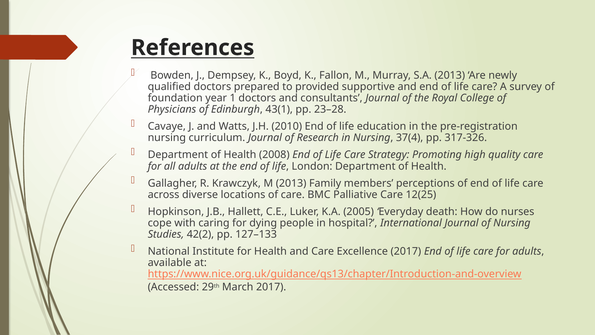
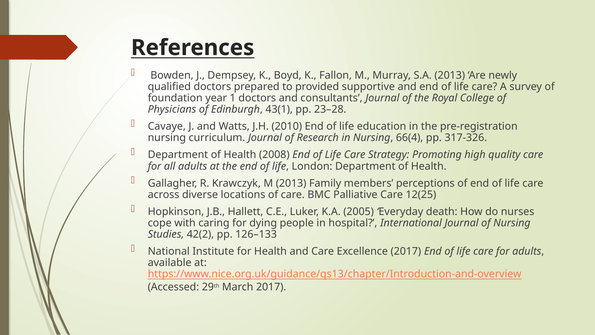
37(4: 37(4 -> 66(4 (410, 138)
127–133: 127–133 -> 126–133 (256, 234)
